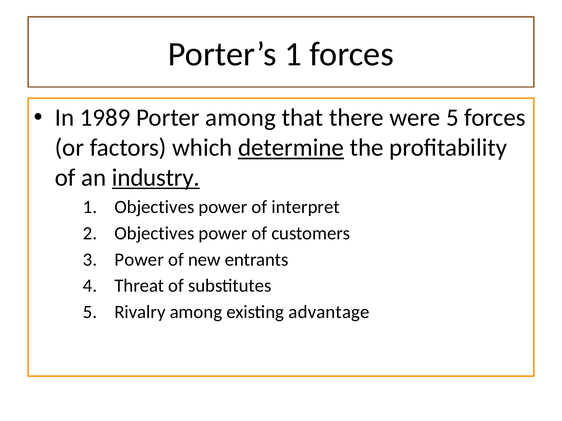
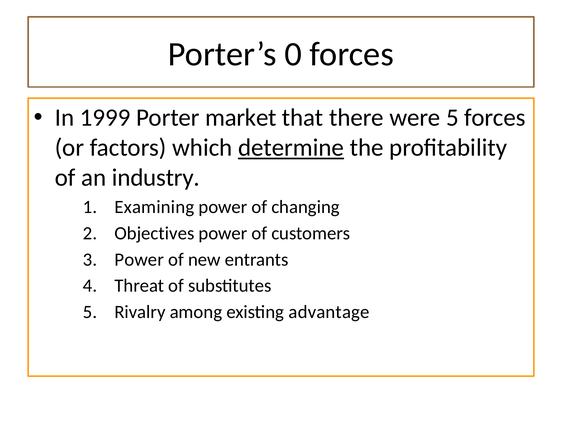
Porter’s 1: 1 -> 0 (293, 54)
1989: 1989 -> 1999 (105, 118)
Porter among: among -> market (241, 118)
industry underline: present -> none (156, 178)
Objectives: Objectives -> Examining (154, 207)
interpret: interpret -> changing (306, 207)
